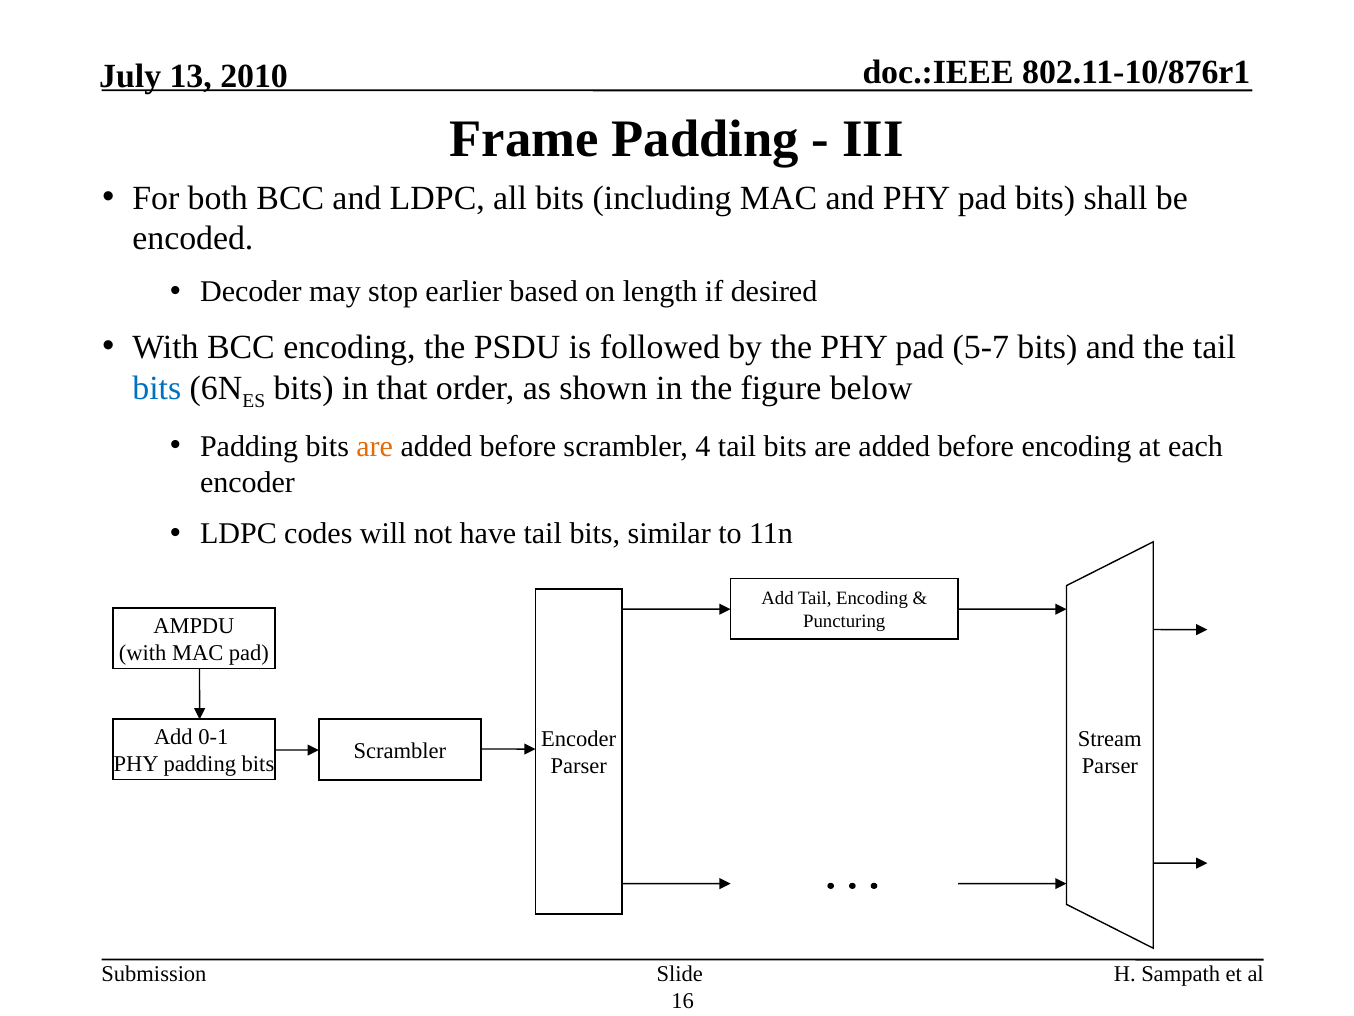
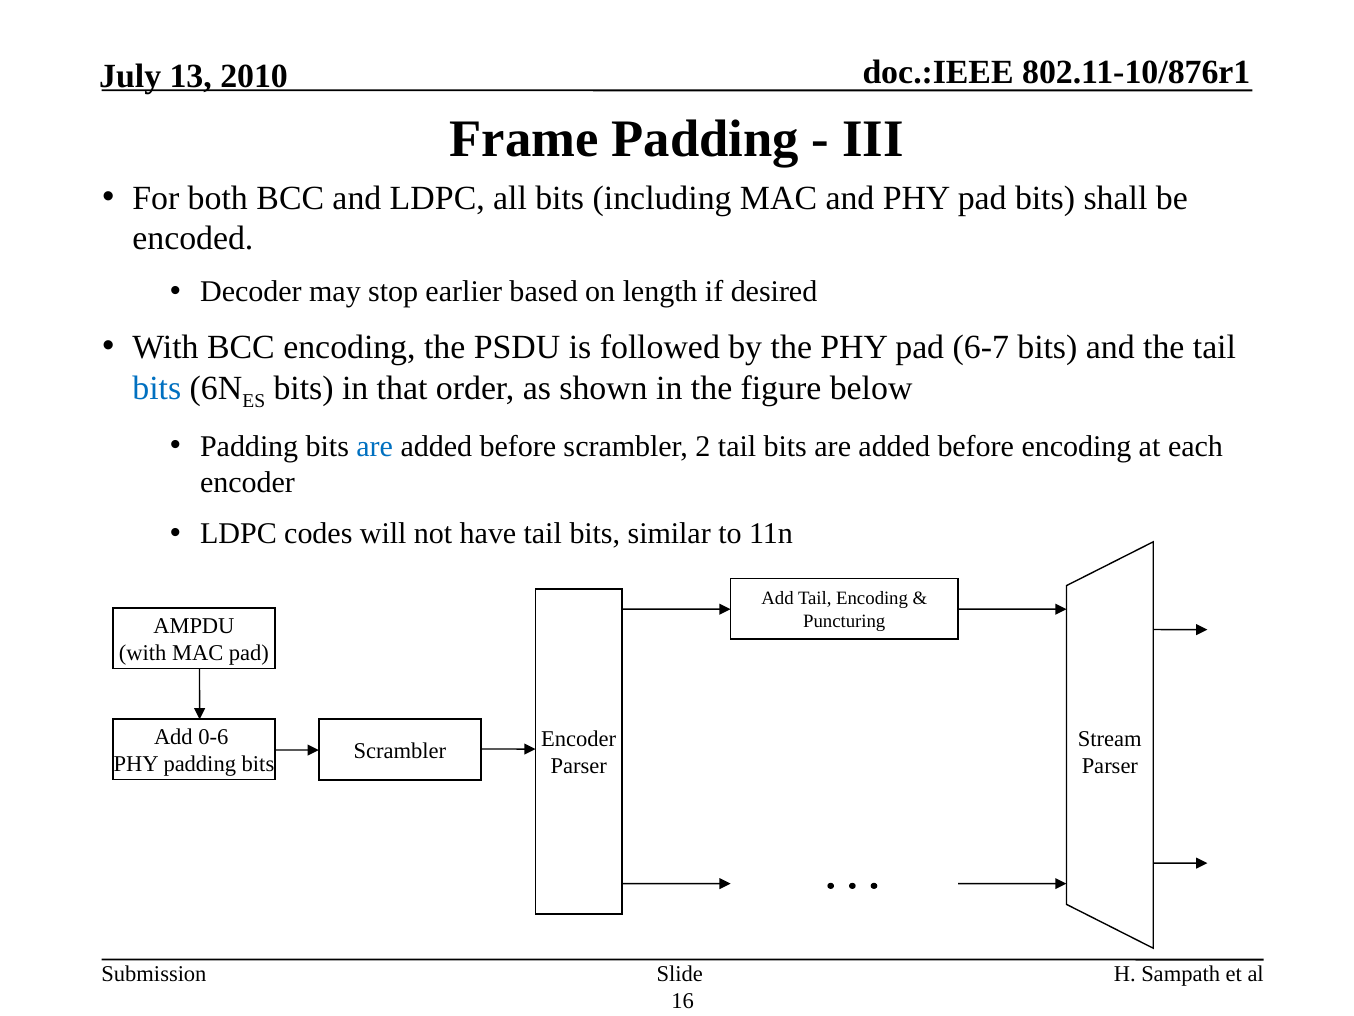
5-7: 5-7 -> 6-7 (981, 347)
are colour: orange -> blue (375, 447)
4: 4 -> 2 (703, 447)
0-1: 0-1 -> 0-6 (213, 737)
